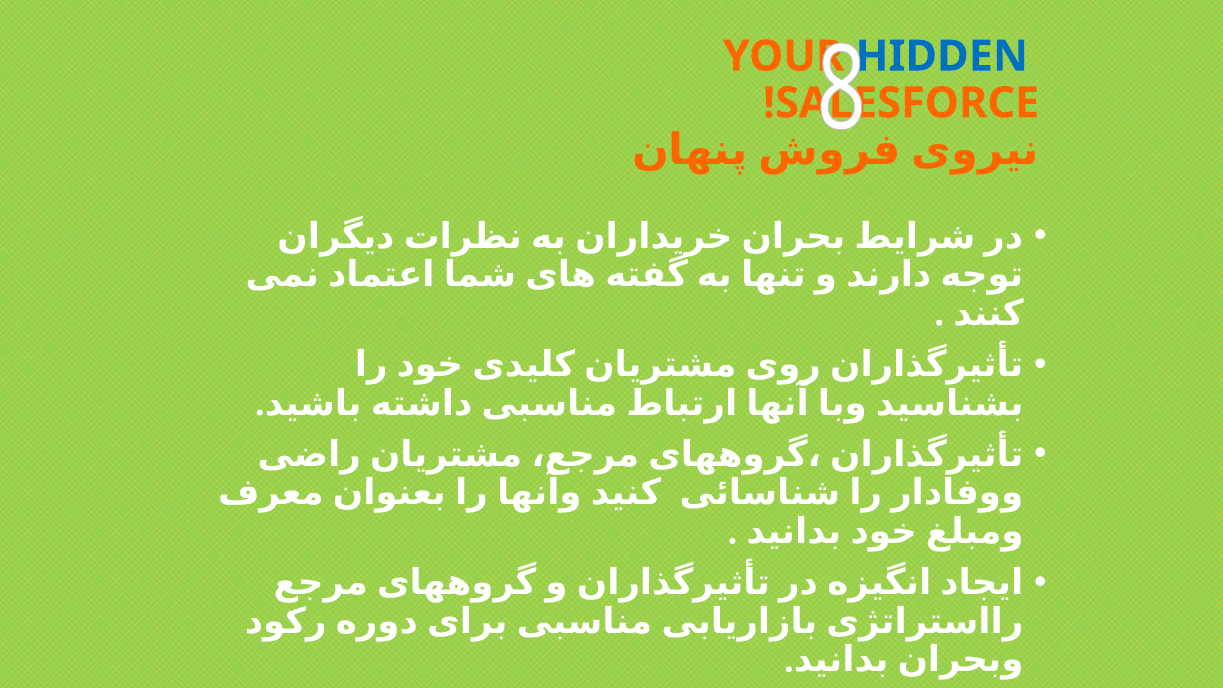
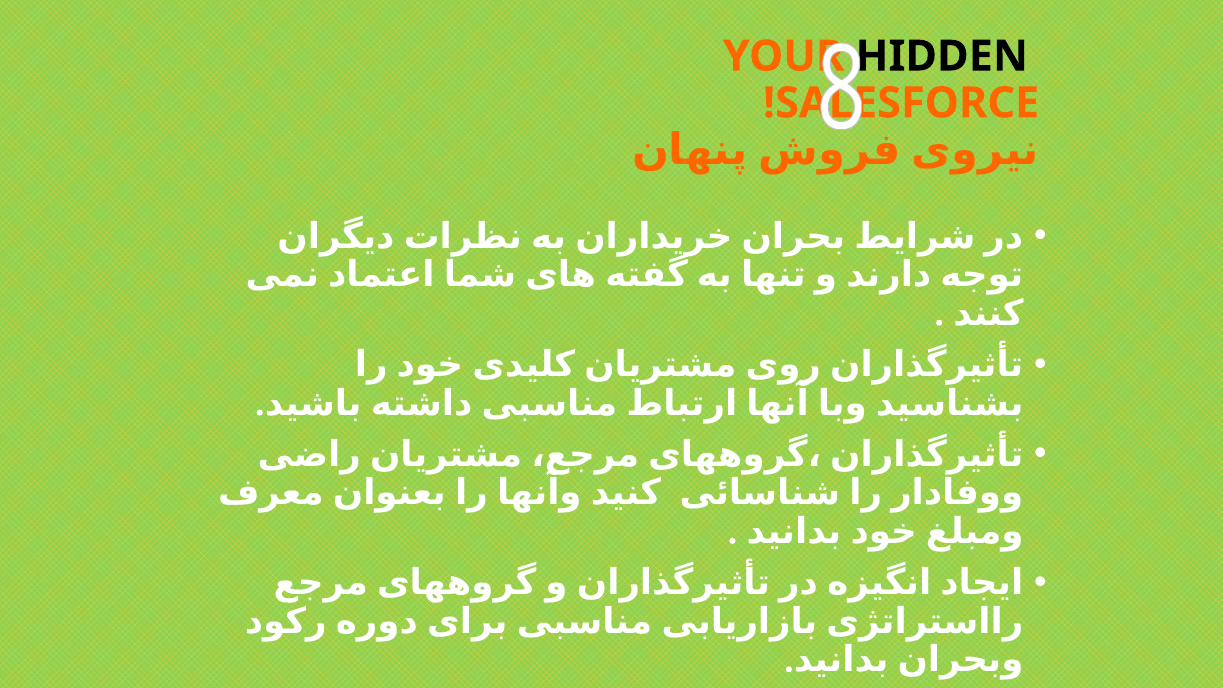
HIDDEN colour: blue -> black (942, 56)
